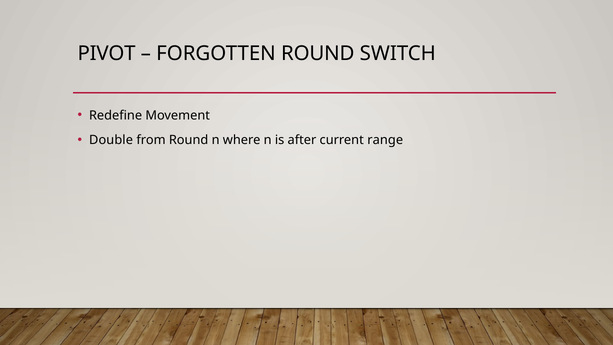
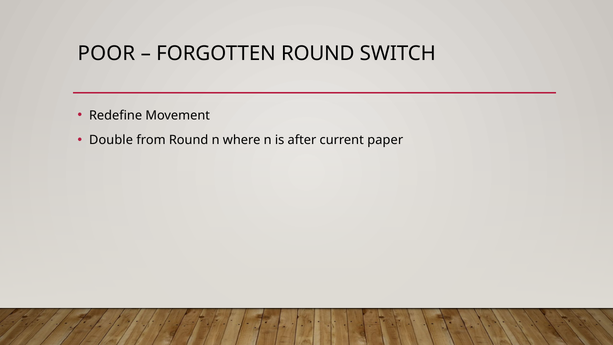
PIVOT: PIVOT -> POOR (106, 54)
range: range -> paper (385, 140)
